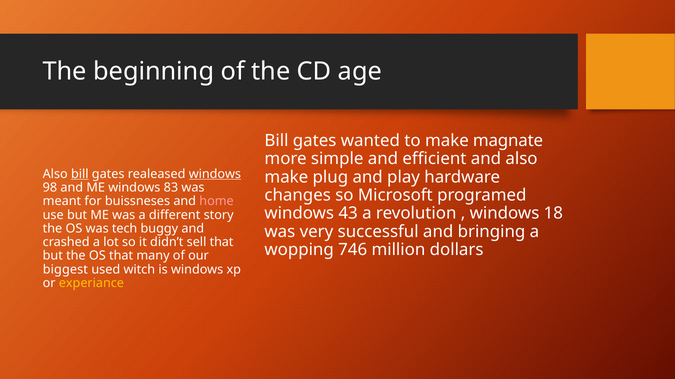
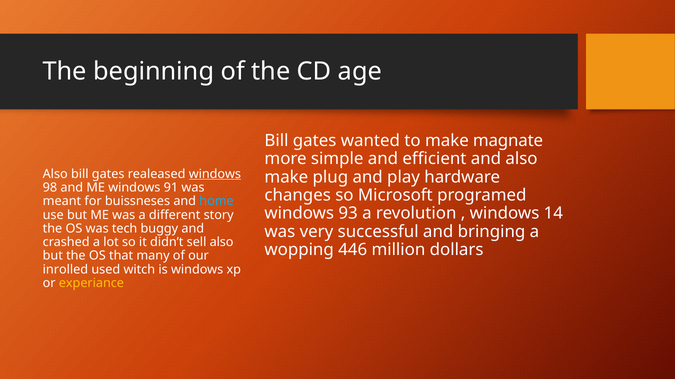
bill underline: present -> none (80, 174)
83: 83 -> 91 (171, 188)
home colour: pink -> light blue (217, 202)
43: 43 -> 93 (348, 214)
18: 18 -> 14 (553, 214)
sell that: that -> also (222, 243)
746: 746 -> 446 (353, 250)
biggest: biggest -> inrolled (65, 270)
